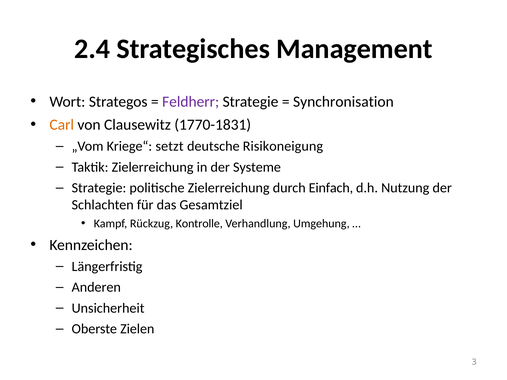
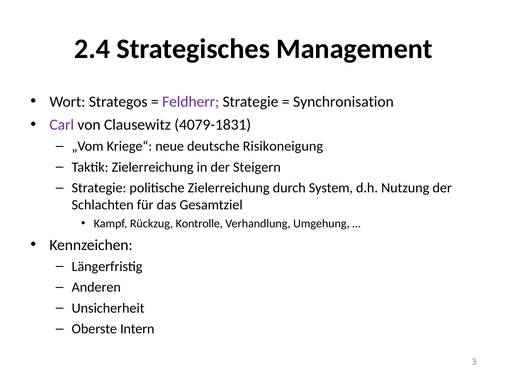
Carl colour: orange -> purple (62, 125)
1770-1831: 1770-1831 -> 4079-1831 (213, 125)
setzt: setzt -> neue (170, 146)
Systeme: Systeme -> Steigern (257, 167)
Einfach: Einfach -> System (331, 188)
Zielen: Zielen -> Intern (137, 329)
